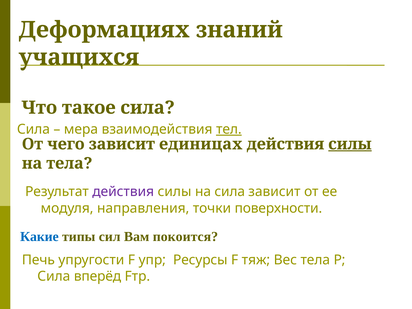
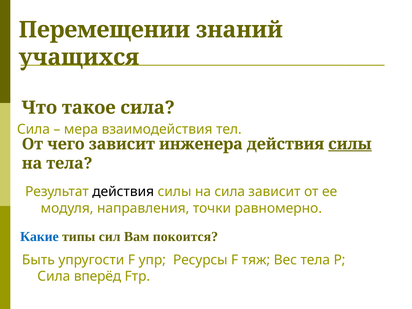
Деформациях: Деформациях -> Перемещении (104, 30)
тел underline: present -> none (229, 129)
единицах: единицах -> инженера (201, 144)
действия colour: purple -> black (123, 192)
поверхности: поверхности -> равномерно (278, 208)
Печь: Печь -> Быть (38, 260)
